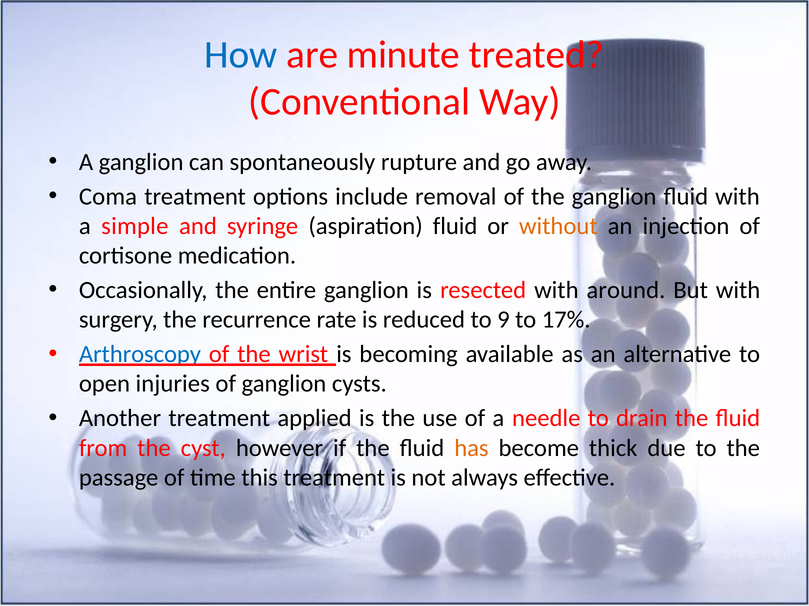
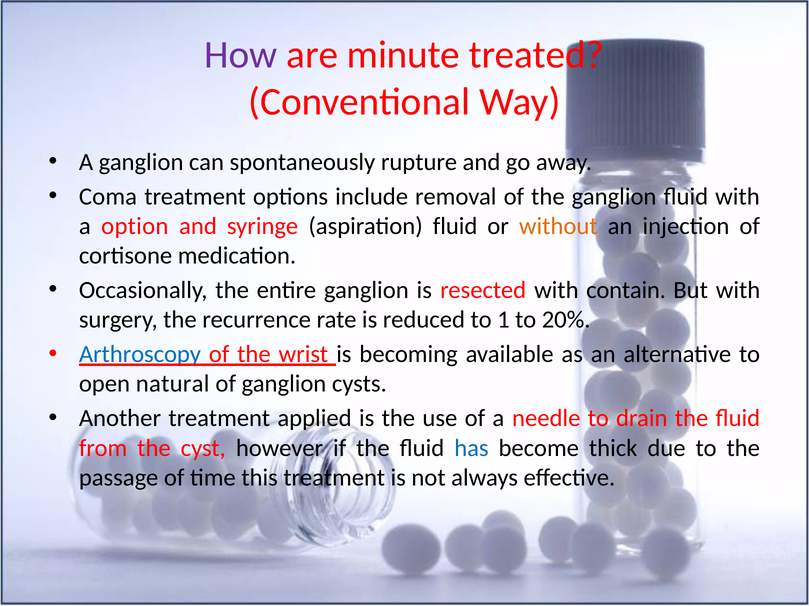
How colour: blue -> purple (241, 55)
simple: simple -> option (135, 226)
around: around -> contain (626, 291)
9: 9 -> 1 (503, 320)
17%: 17% -> 20% (566, 320)
injuries: injuries -> natural (173, 384)
has colour: orange -> blue (471, 448)
